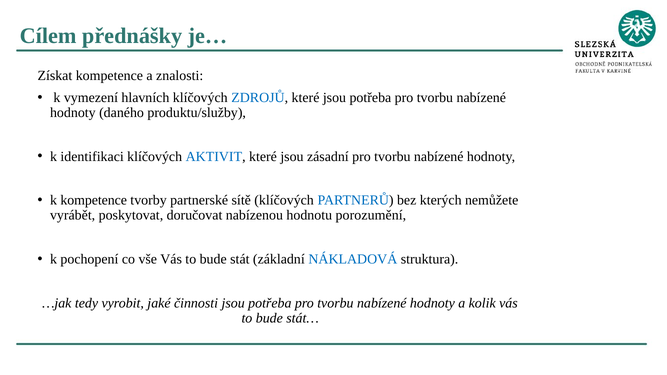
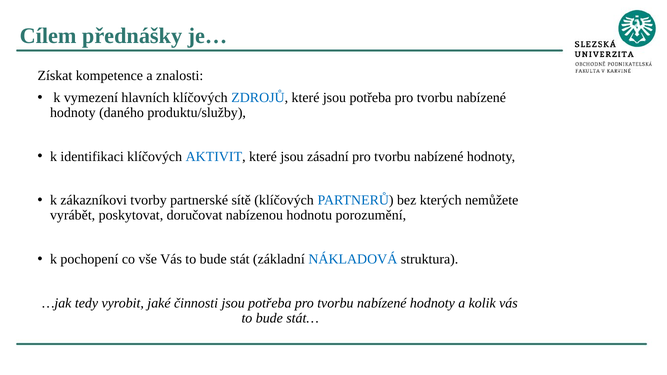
k kompetence: kompetence -> zákazníkovi (94, 200)
